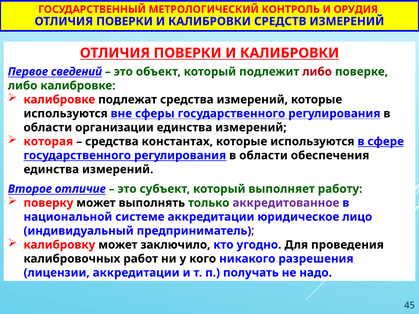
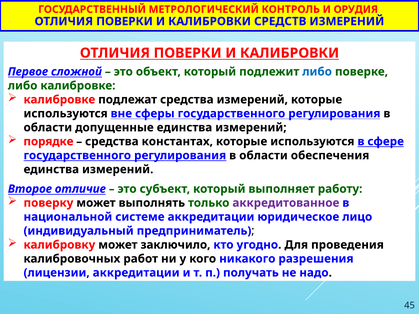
сведений: сведений -> сложной (76, 72)
либо colour: red -> blue (317, 72)
организации: организации -> допущенные (114, 128)
которая: которая -> порядке (48, 142)
